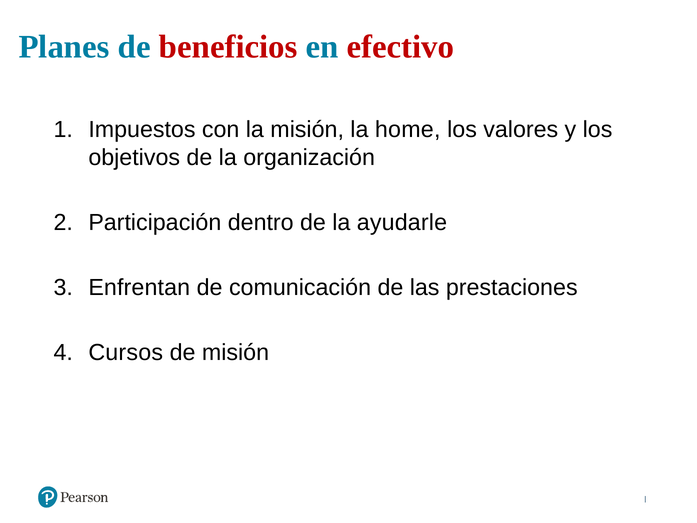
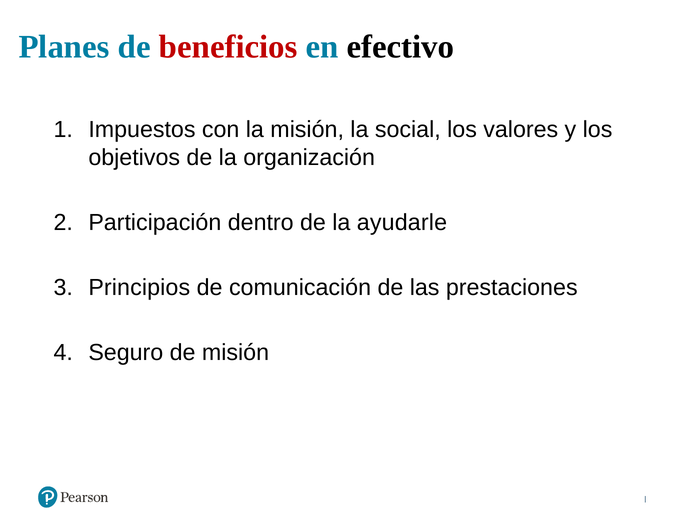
efectivo colour: red -> black (401, 47)
home: home -> social (408, 129)
Enfrentan: Enfrentan -> Principios (139, 287)
Cursos: Cursos -> Seguro (126, 352)
